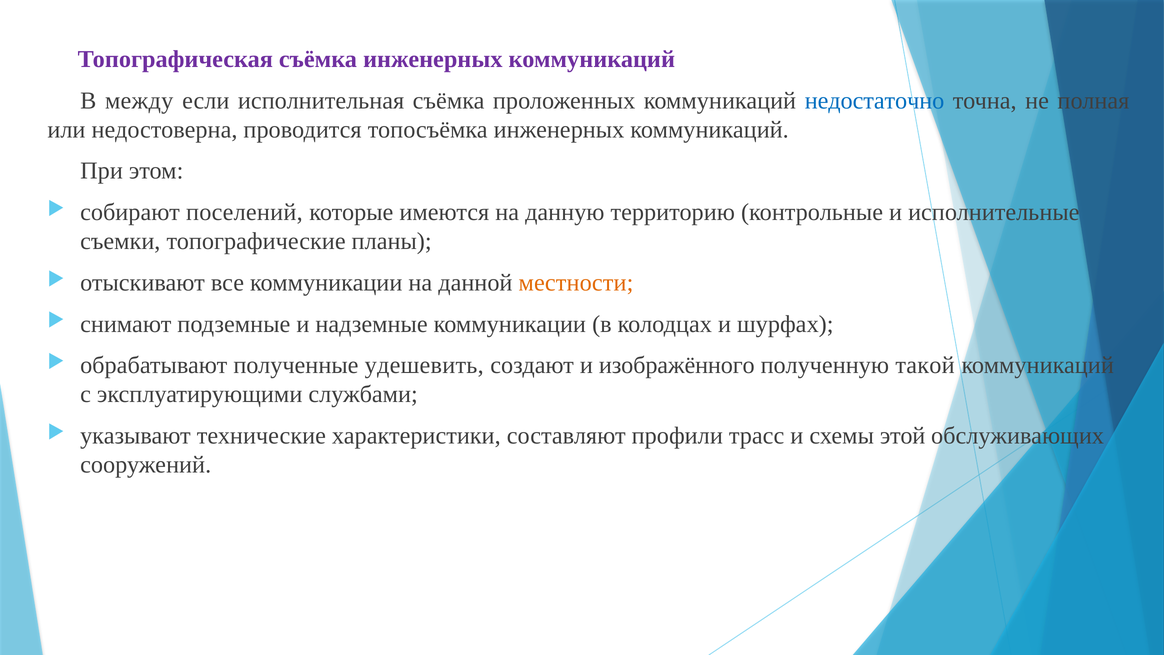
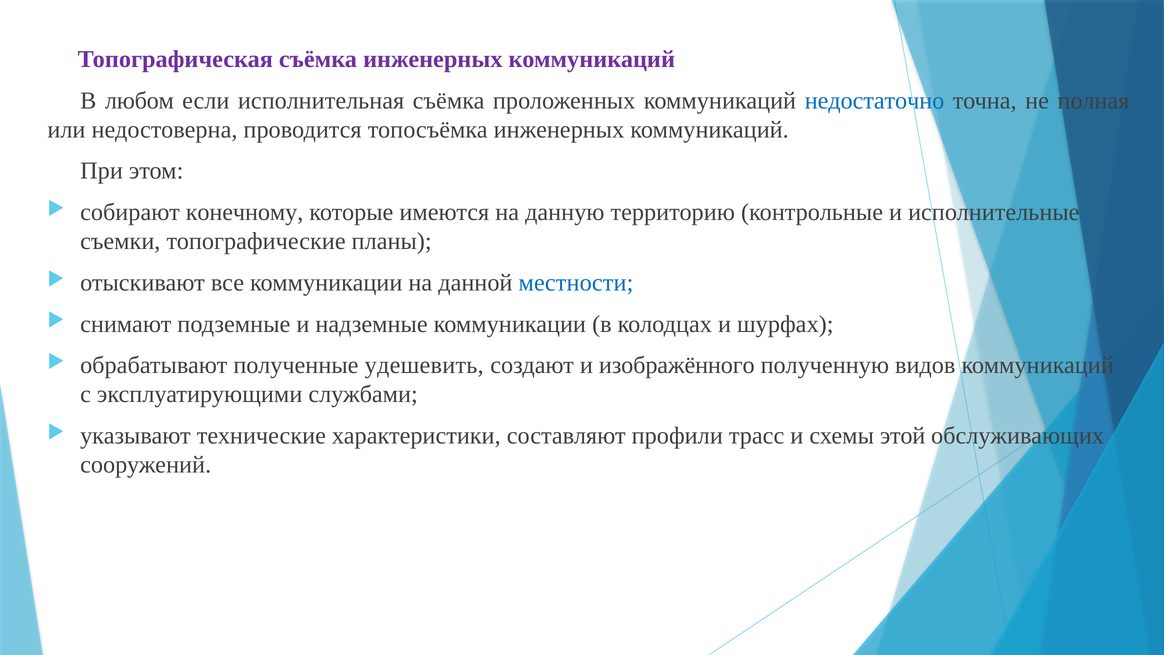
между: между -> любом (139, 100)
поселений: поселений -> конечному (245, 212)
местности colour: orange -> blue (576, 283)
такой: такой -> видов (925, 365)
